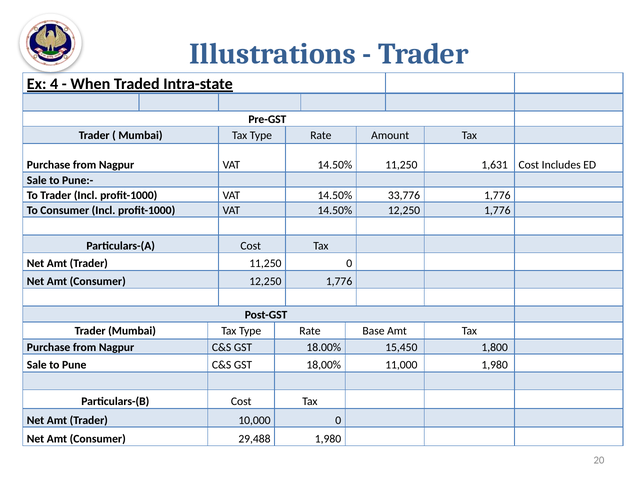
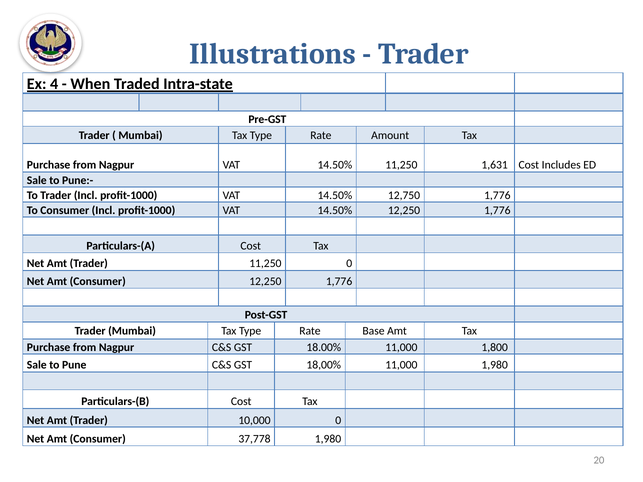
33,776: 33,776 -> 12,750 (404, 195)
18.00% 15,450: 15,450 -> 11,000 (401, 347)
29,488: 29,488 -> 37,778 (254, 439)
